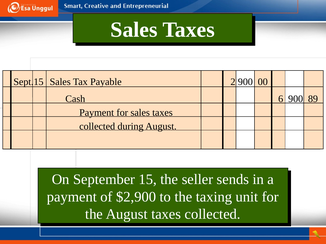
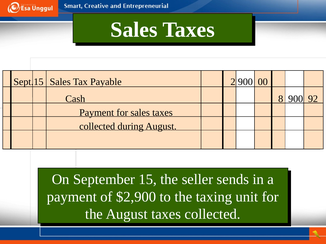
6: 6 -> 8 (281, 99)
89: 89 -> 92 (313, 99)
